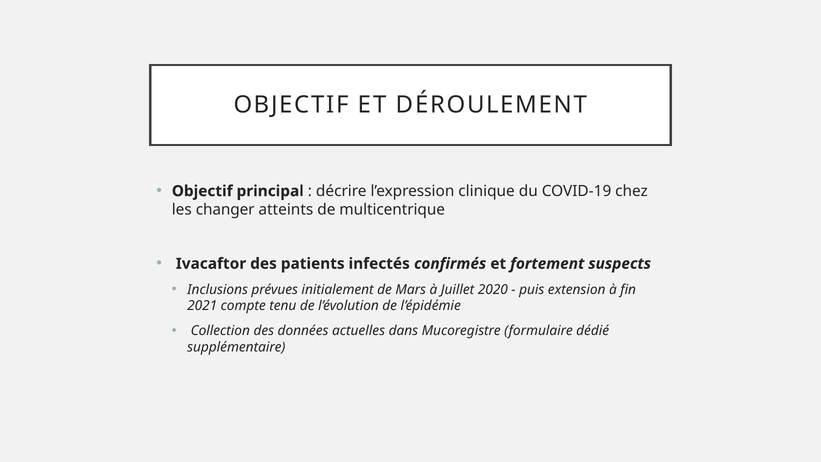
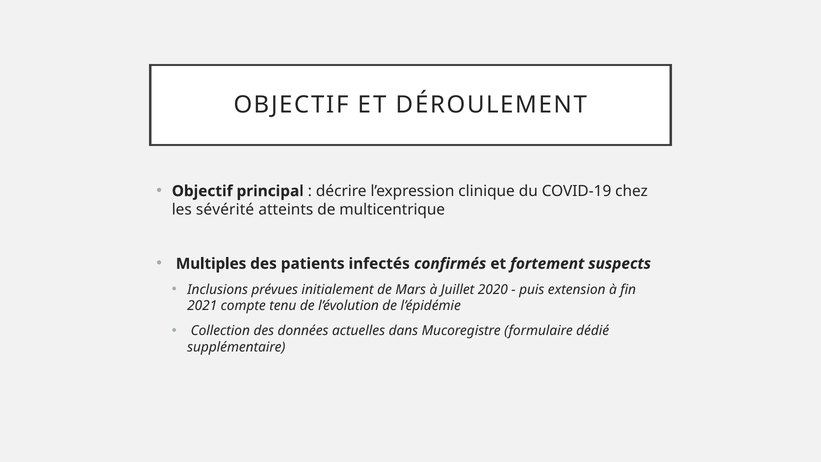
changer: changer -> sévérité (225, 210)
Ivacaftor: Ivacaftor -> Multiples (211, 264)
